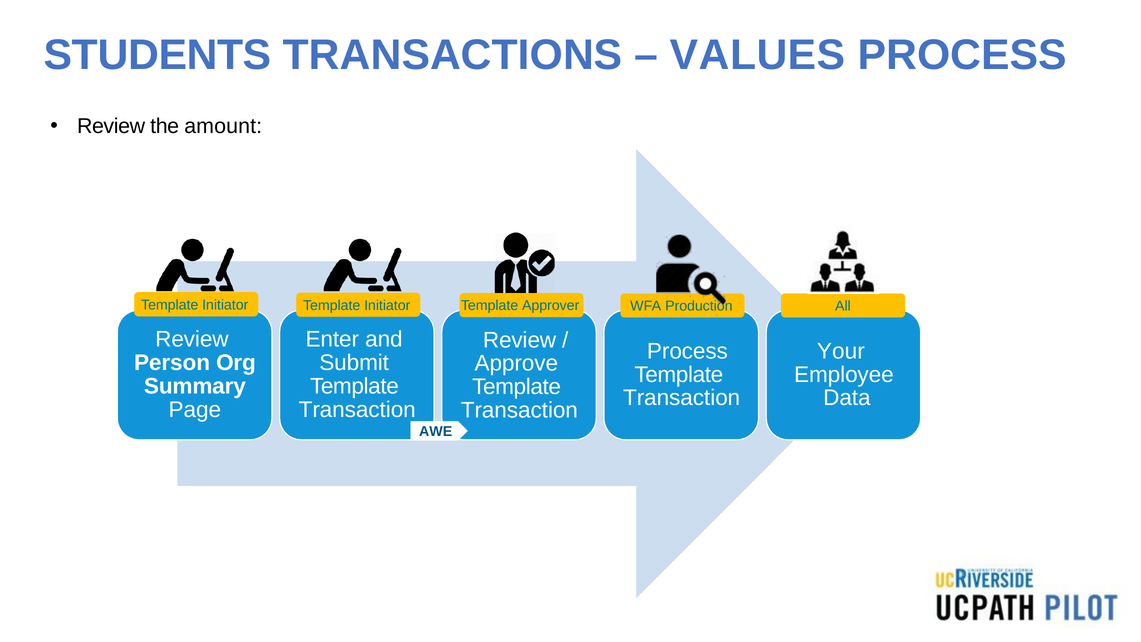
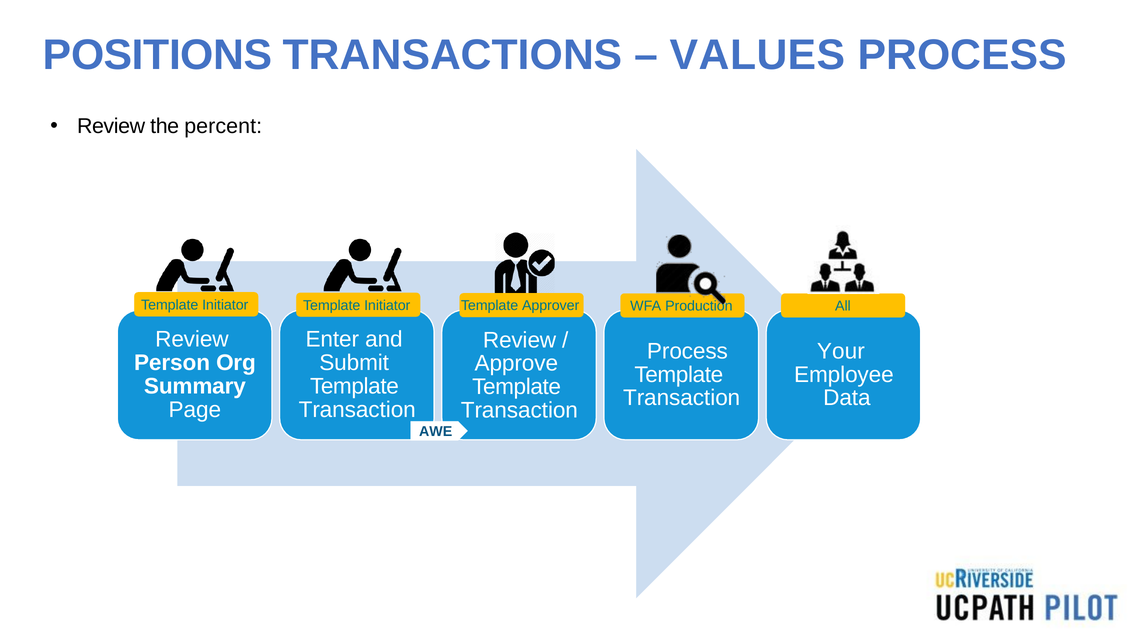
STUDENTS: STUDENTS -> POSITIONS (158, 55)
amount: amount -> percent (223, 126)
